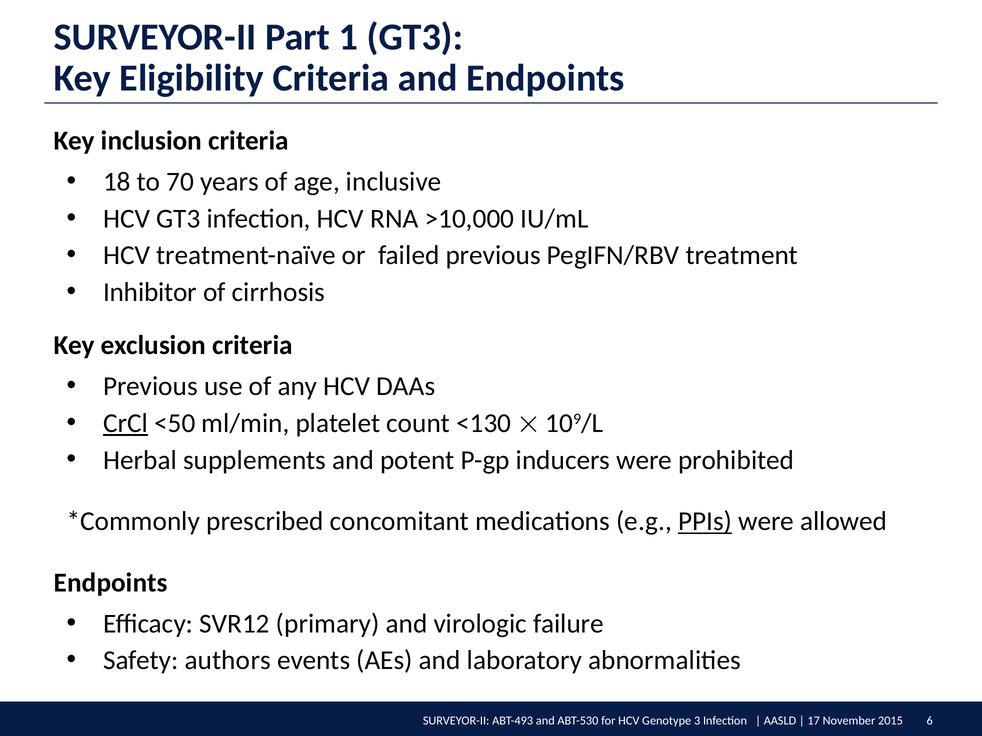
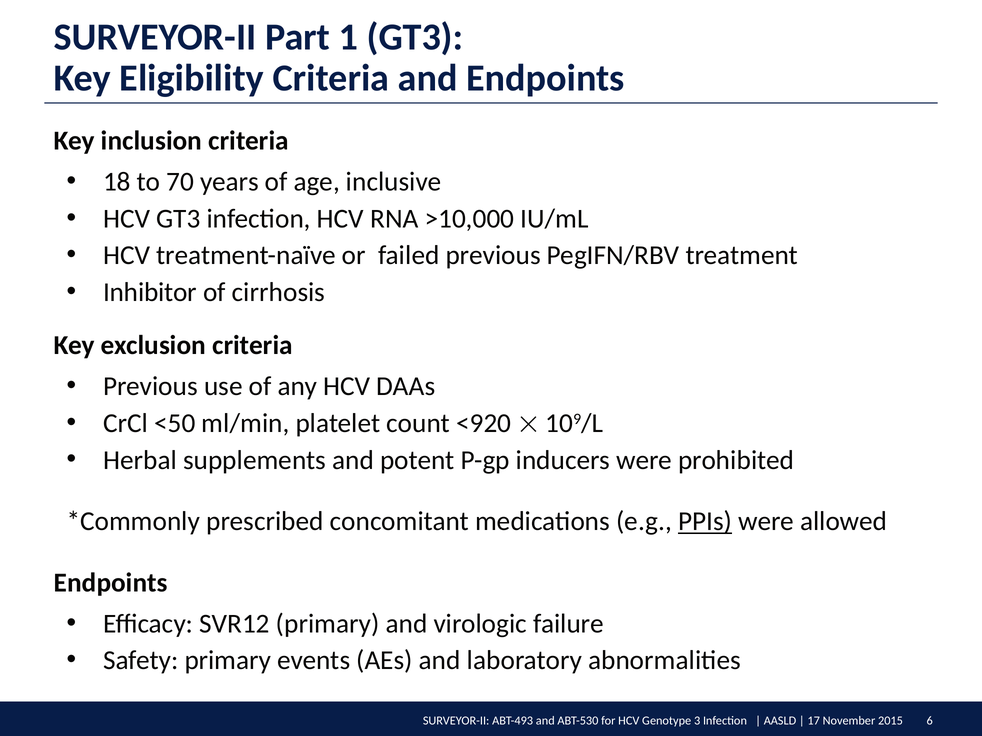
CrCl underline: present -> none (125, 423)
<130: <130 -> <920 (484, 423)
Safety authors: authors -> primary (228, 661)
